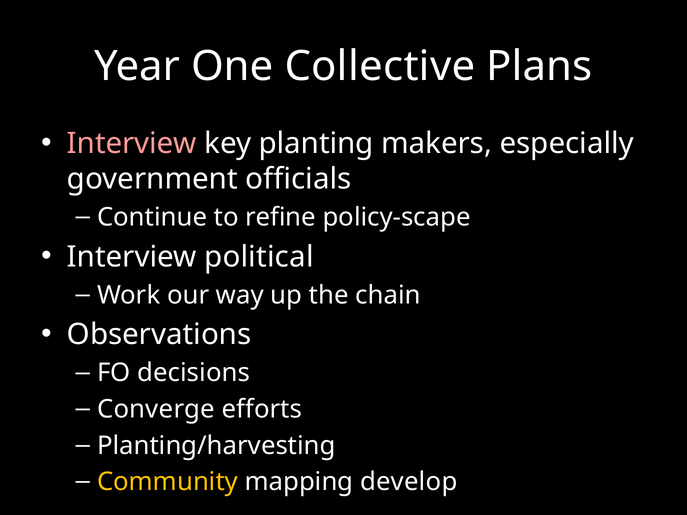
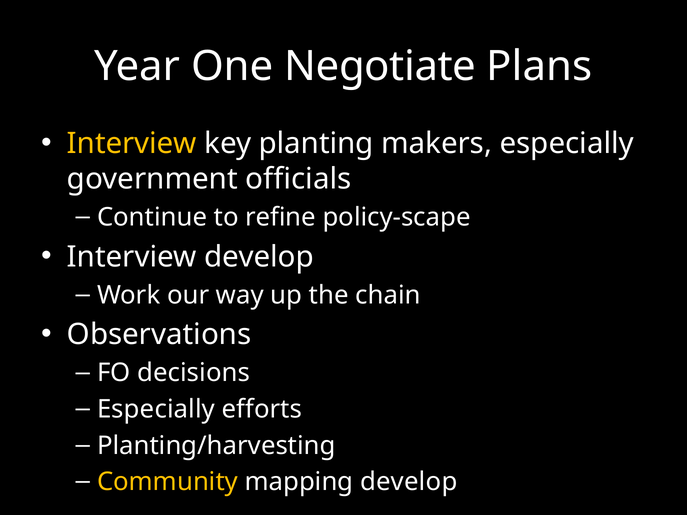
Collective: Collective -> Negotiate (380, 67)
Interview colour: pink -> yellow (132, 143)
Interview political: political -> develop (259, 257)
Converge: Converge -> Especially (156, 409)
